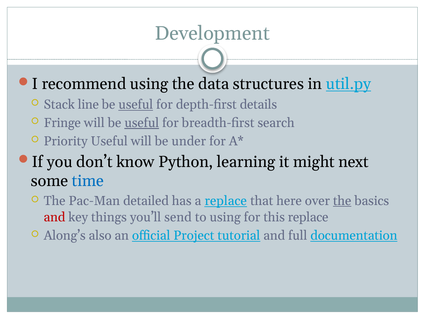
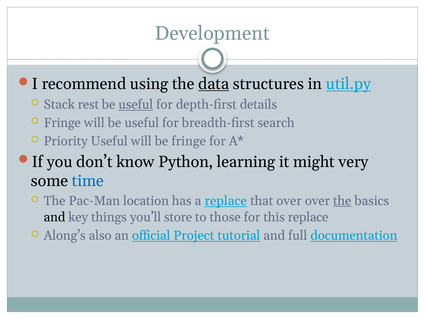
data underline: none -> present (214, 84)
line: line -> rest (88, 105)
useful underline: present -> none (142, 123)
be under: under -> fringe (189, 141)
next: next -> very (354, 162)
detailed: detailed -> location (146, 201)
that here: here -> over (289, 201)
and colour: red -> black (55, 217)
send: send -> store (178, 217)
to using: using -> those (225, 217)
